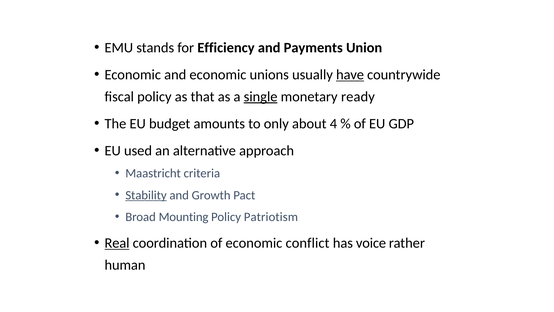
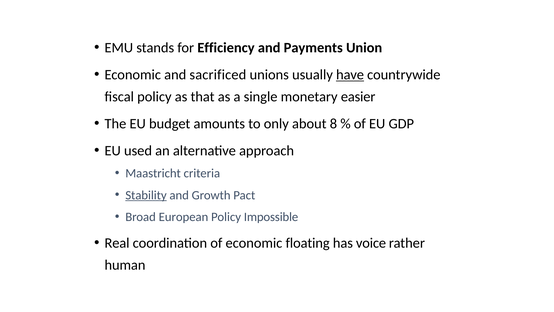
and economic: economic -> sacrificed (218, 75)
single underline: present -> none (261, 97)
ready: ready -> easier (358, 97)
4: 4 -> 8 (333, 124)
Mounting: Mounting -> European (183, 217)
Patriotism: Patriotism -> Impossible (271, 217)
Real underline: present -> none (117, 243)
conflict: conflict -> floating (308, 243)
